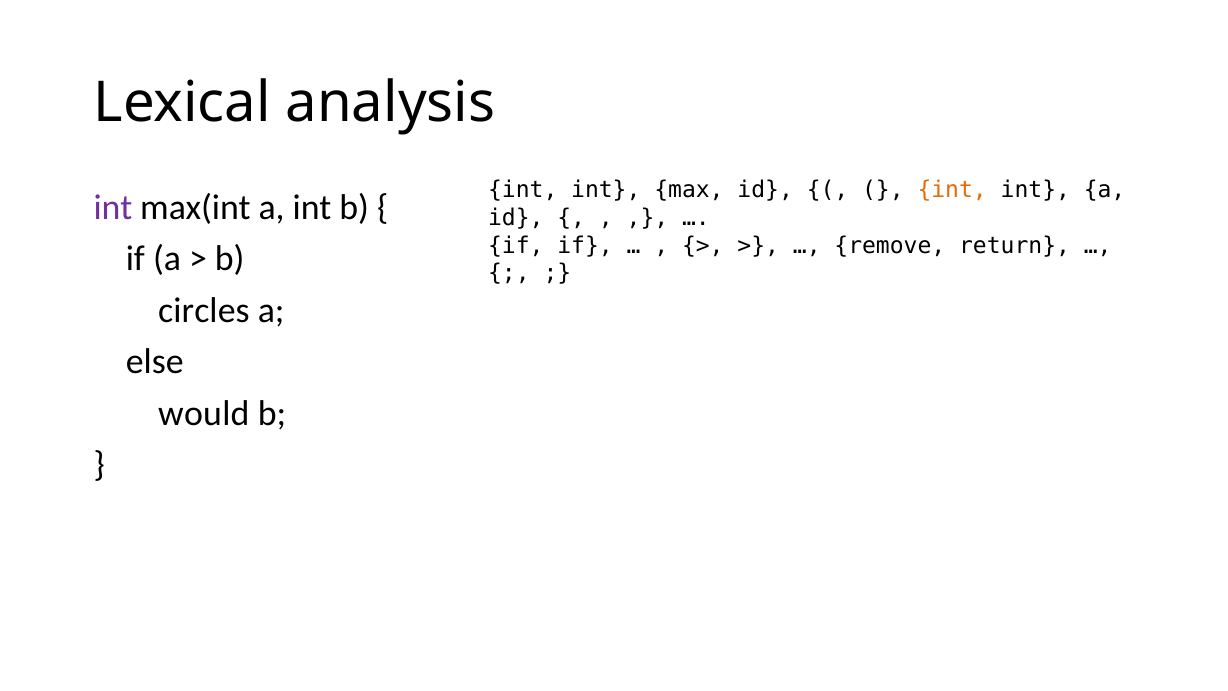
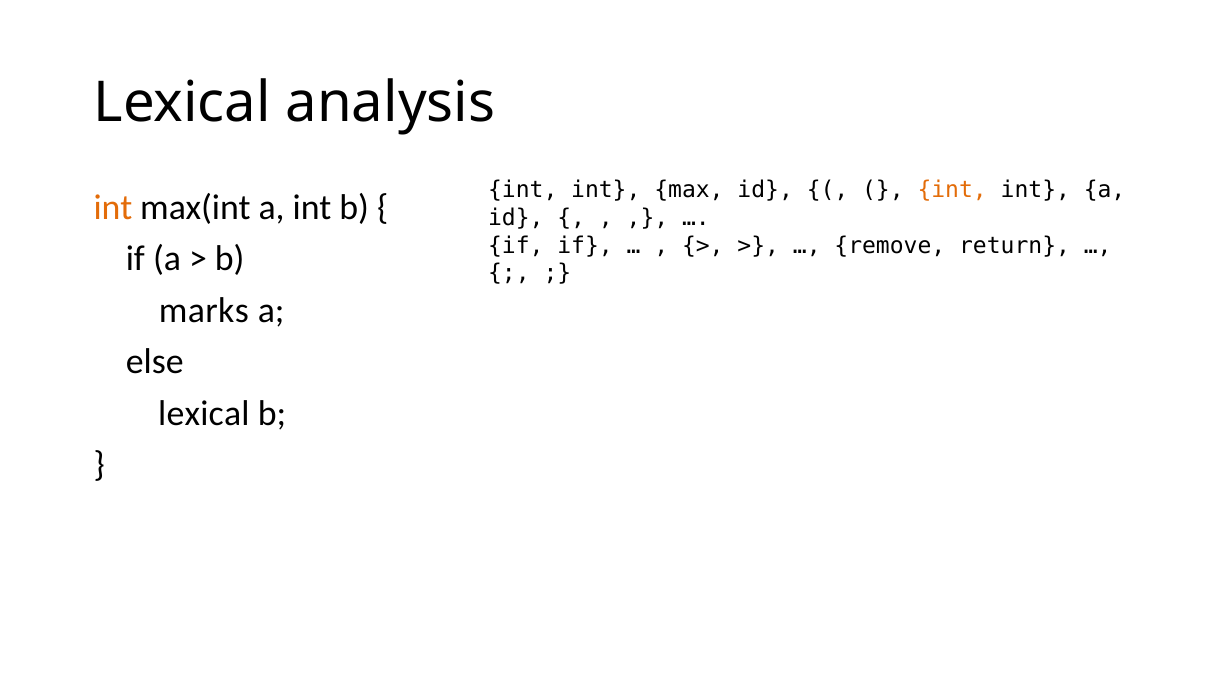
int colour: purple -> orange (113, 208)
circles: circles -> marks (204, 310)
would: would -> lexical (204, 413)
